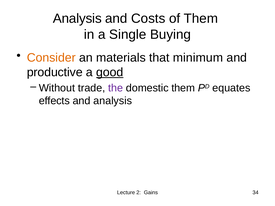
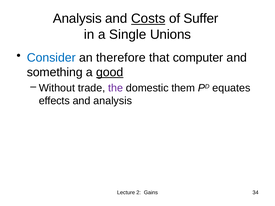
Costs underline: none -> present (148, 19)
of Them: Them -> Suffer (201, 19)
Buying: Buying -> Unions (171, 35)
Consider colour: orange -> blue (51, 58)
materials: materials -> therefore (121, 58)
minimum: minimum -> computer (198, 58)
productive: productive -> something (55, 72)
